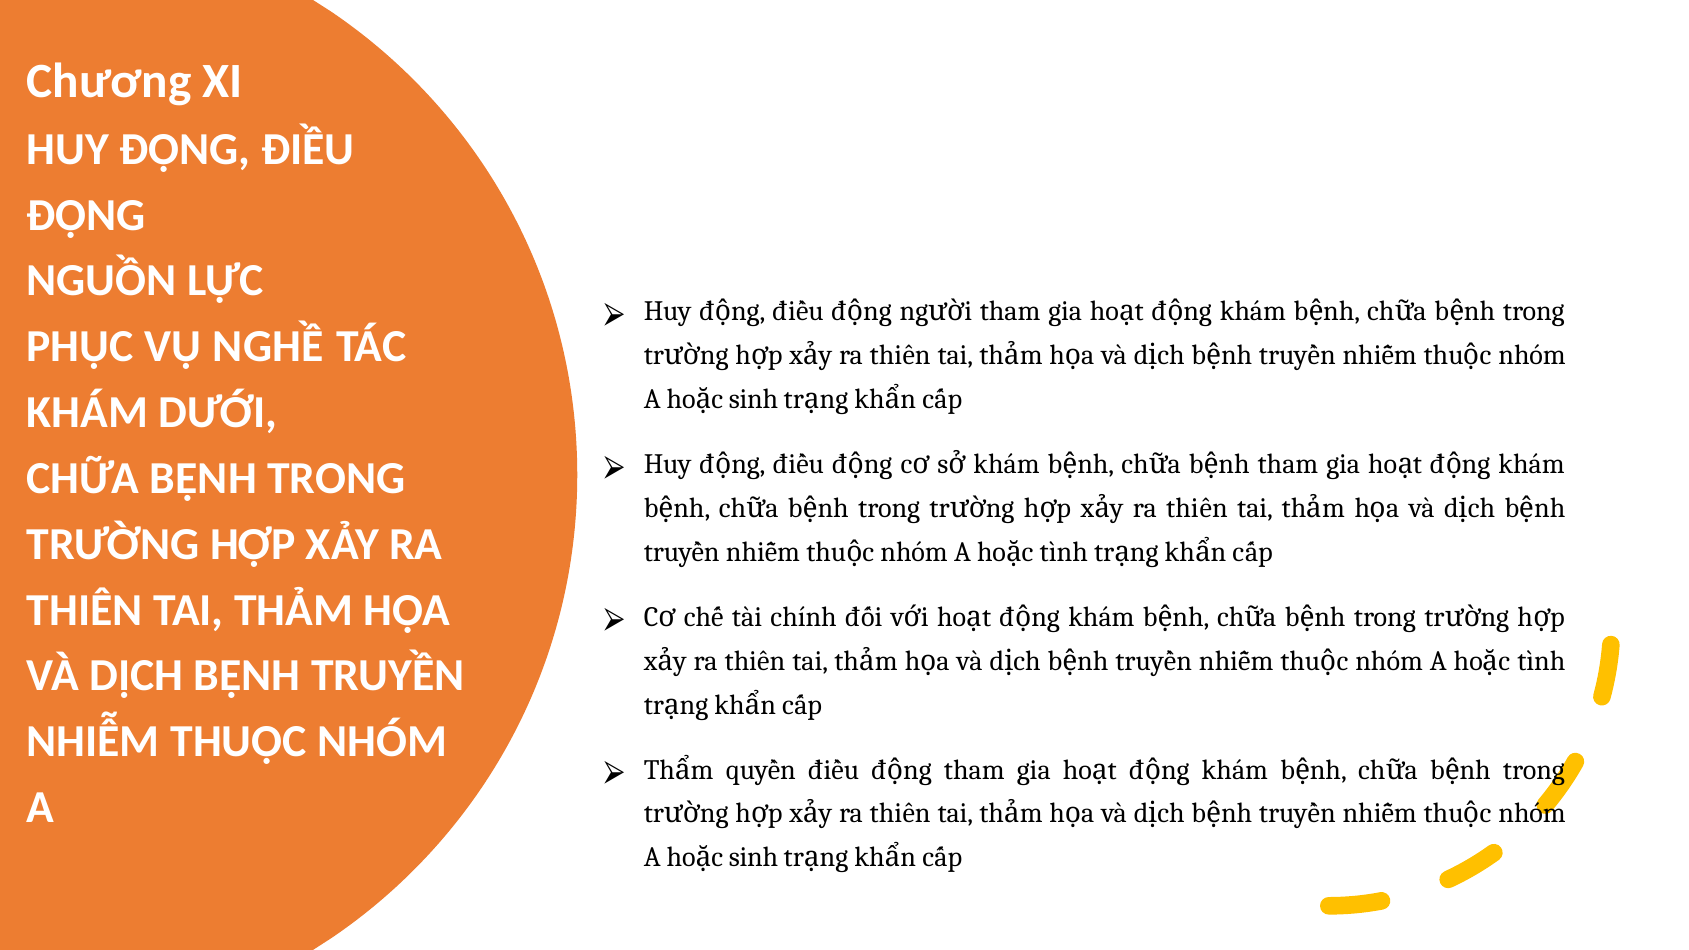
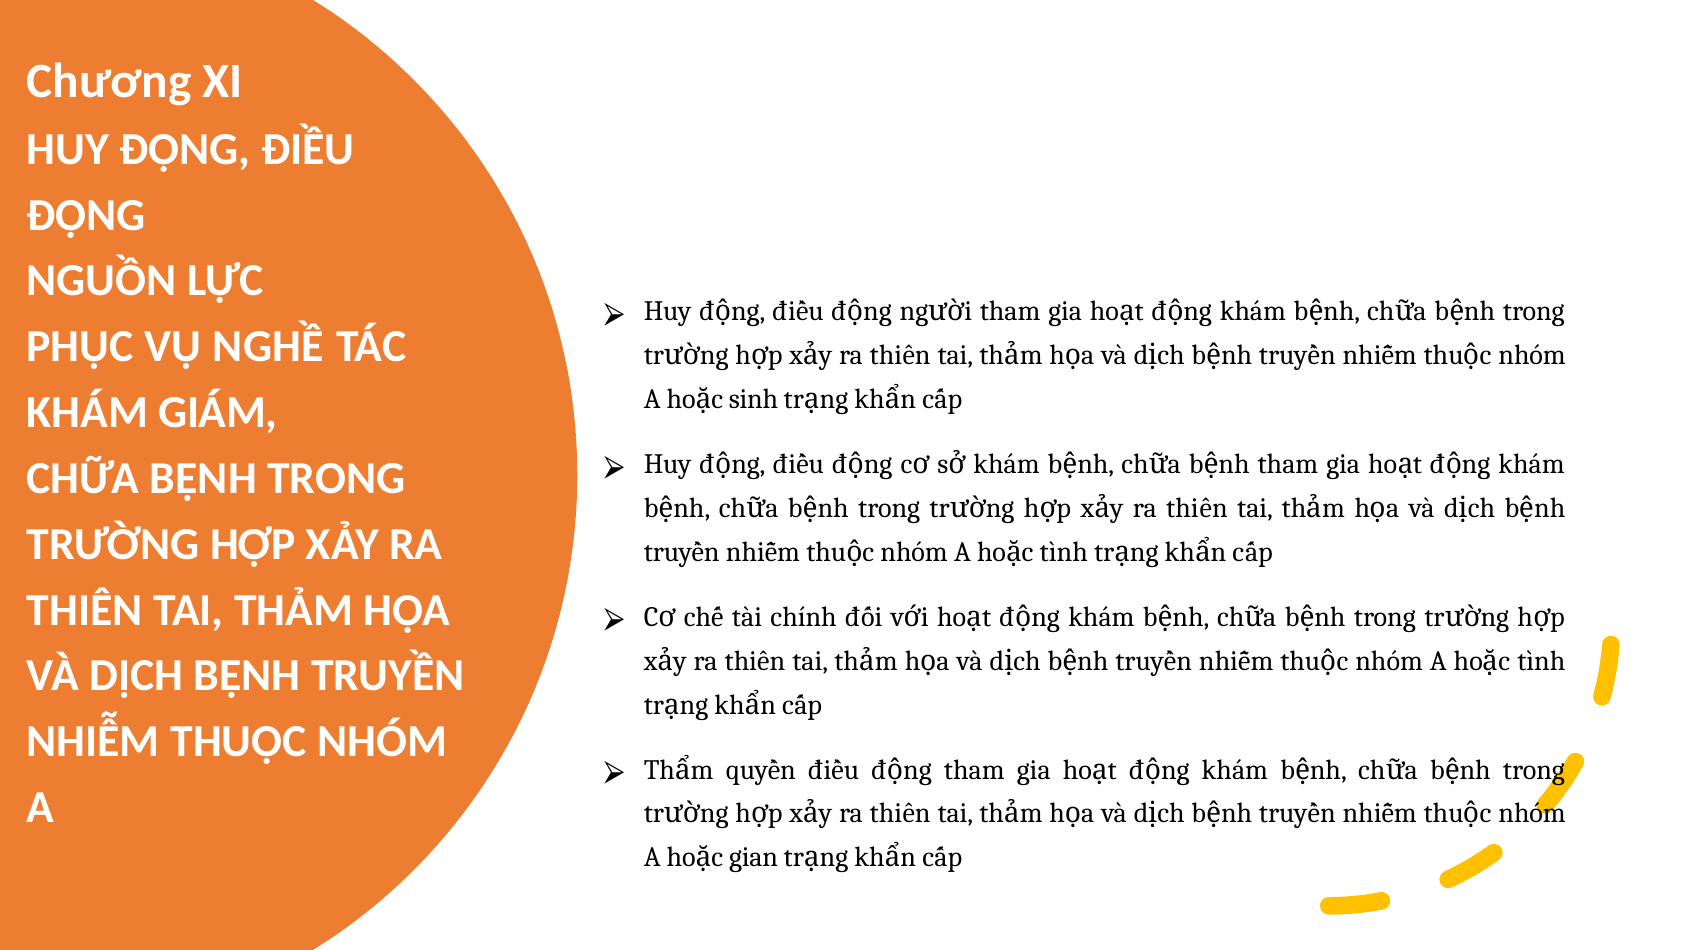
DƯỚI: DƯỚI -> GIÁM (218, 413)
sinh: sinh -> gian (754, 858)
